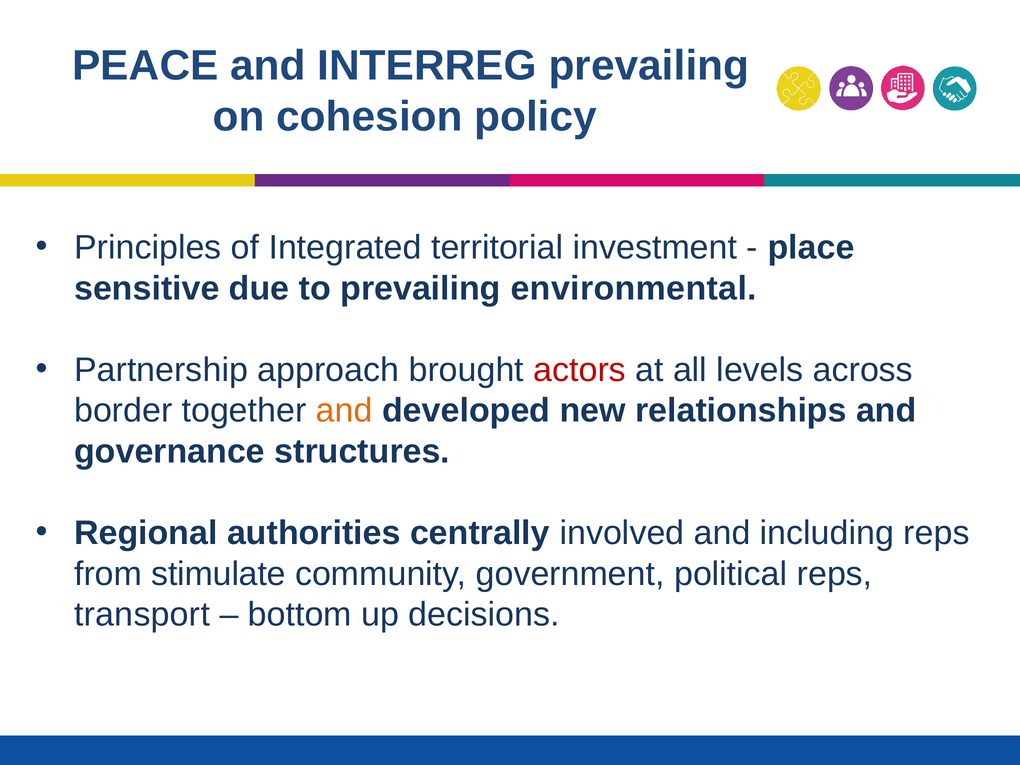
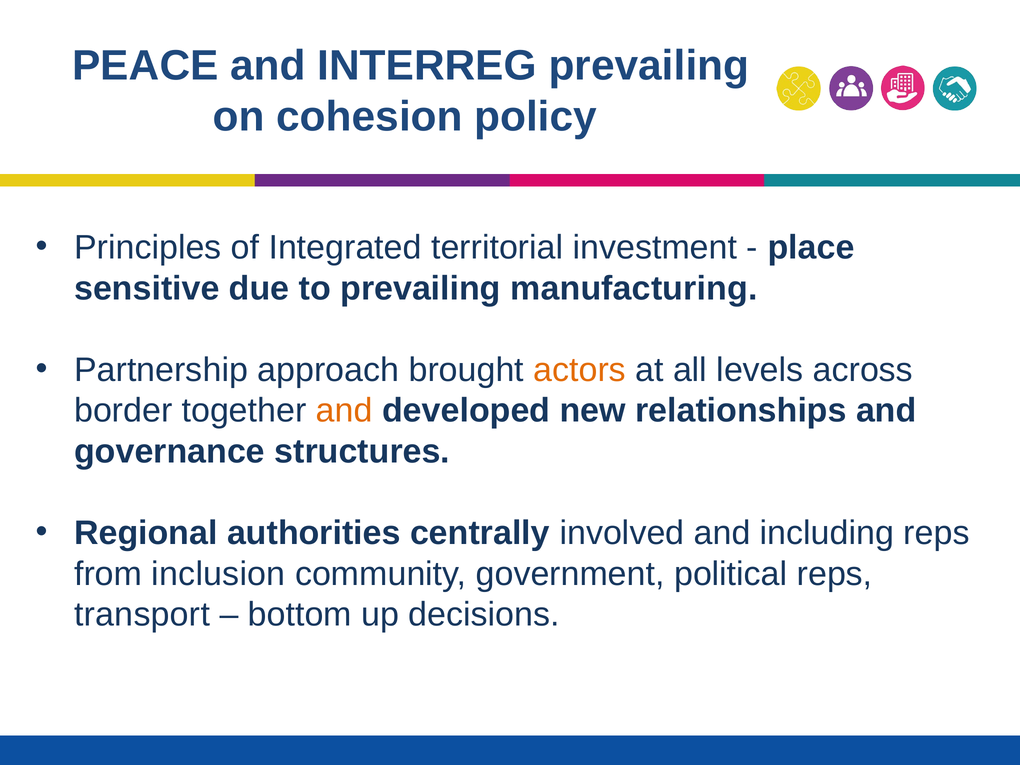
environmental: environmental -> manufacturing (634, 288)
actors colour: red -> orange (580, 370)
stimulate: stimulate -> inclusion (218, 574)
